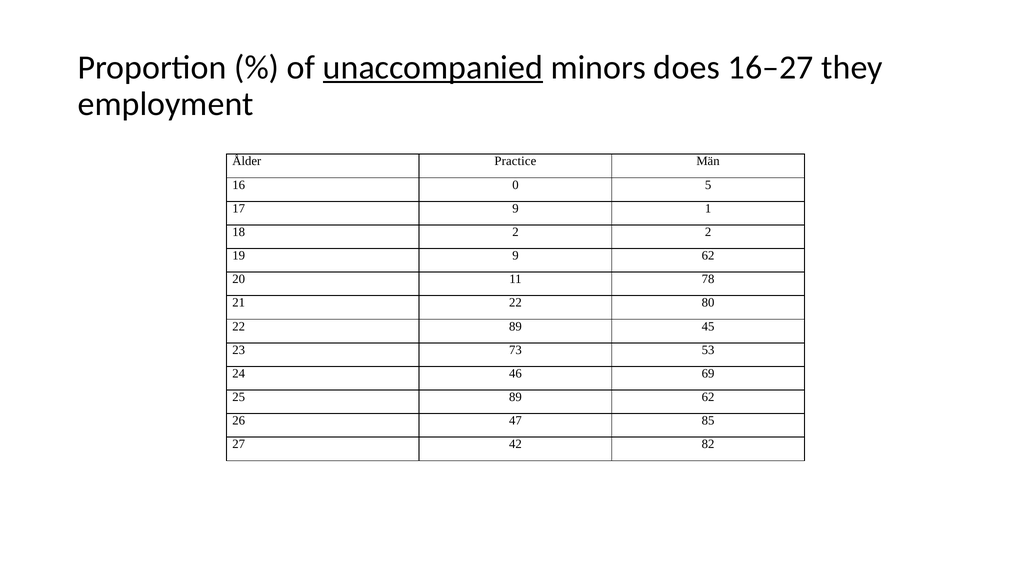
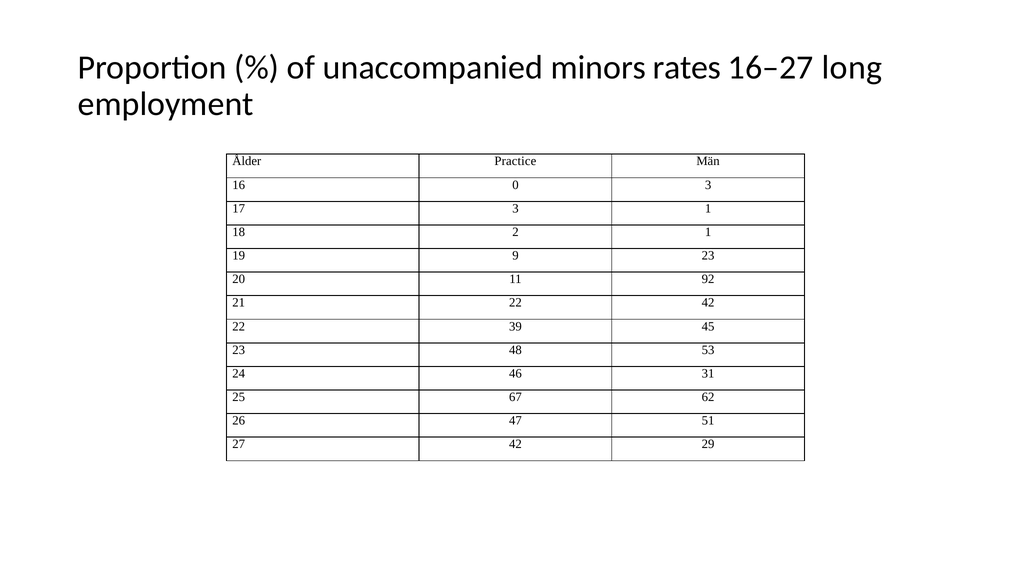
unaccompanied underline: present -> none (433, 67)
does: does -> rates (687, 67)
they: they -> long (852, 67)
0 5: 5 -> 3 (708, 185)
17 9: 9 -> 3 (515, 209)
2 2: 2 -> 1 (708, 232)
9 62: 62 -> 23 (708, 256)
78: 78 -> 92 (708, 279)
22 80: 80 -> 42 (708, 303)
22 89: 89 -> 39 (515, 326)
73: 73 -> 48 (515, 350)
69: 69 -> 31 (708, 374)
25 89: 89 -> 67 (515, 397)
85: 85 -> 51 (708, 421)
82: 82 -> 29 (708, 444)
